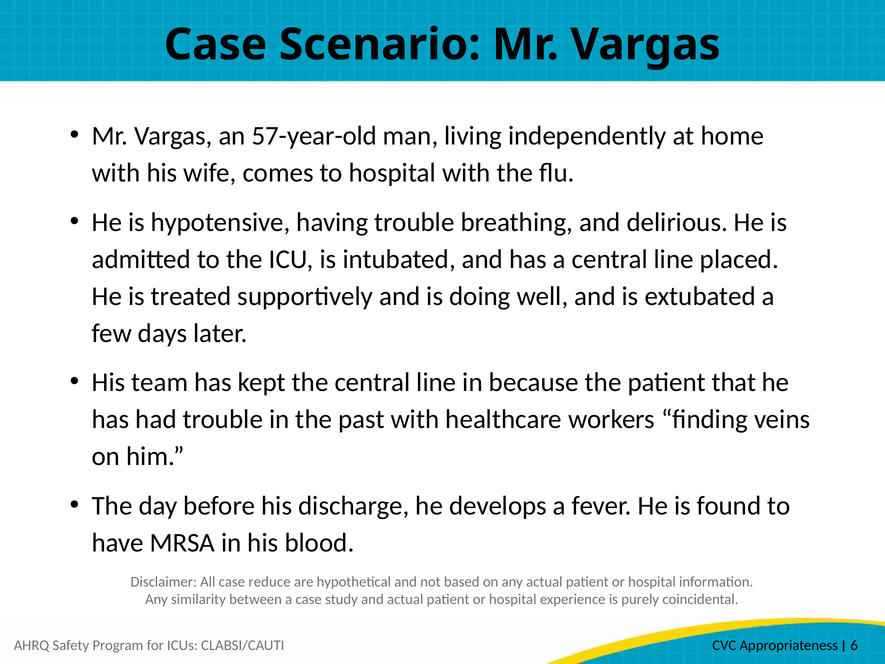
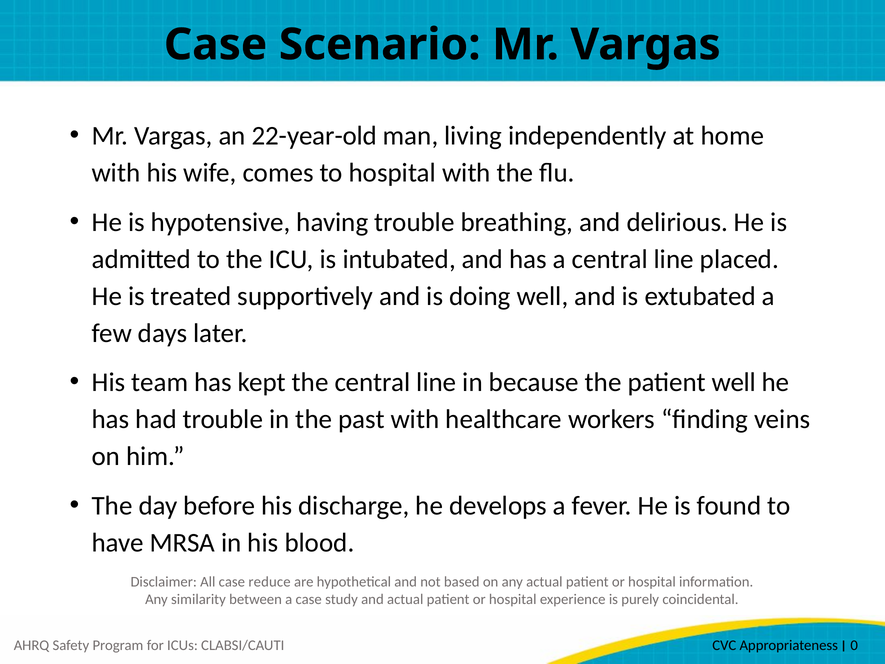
57-year-old: 57-year-old -> 22-year-old (314, 136)
patient that: that -> well (734, 382)
6: 6 -> 0 (854, 645)
